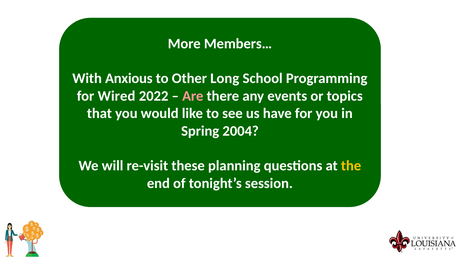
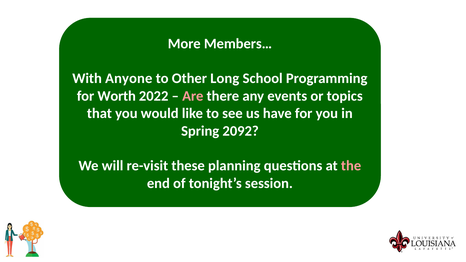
Anxious: Anxious -> Anyone (129, 79)
Wired: Wired -> Worth (117, 96)
2004: 2004 -> 2092 (241, 131)
the colour: yellow -> pink (351, 166)
